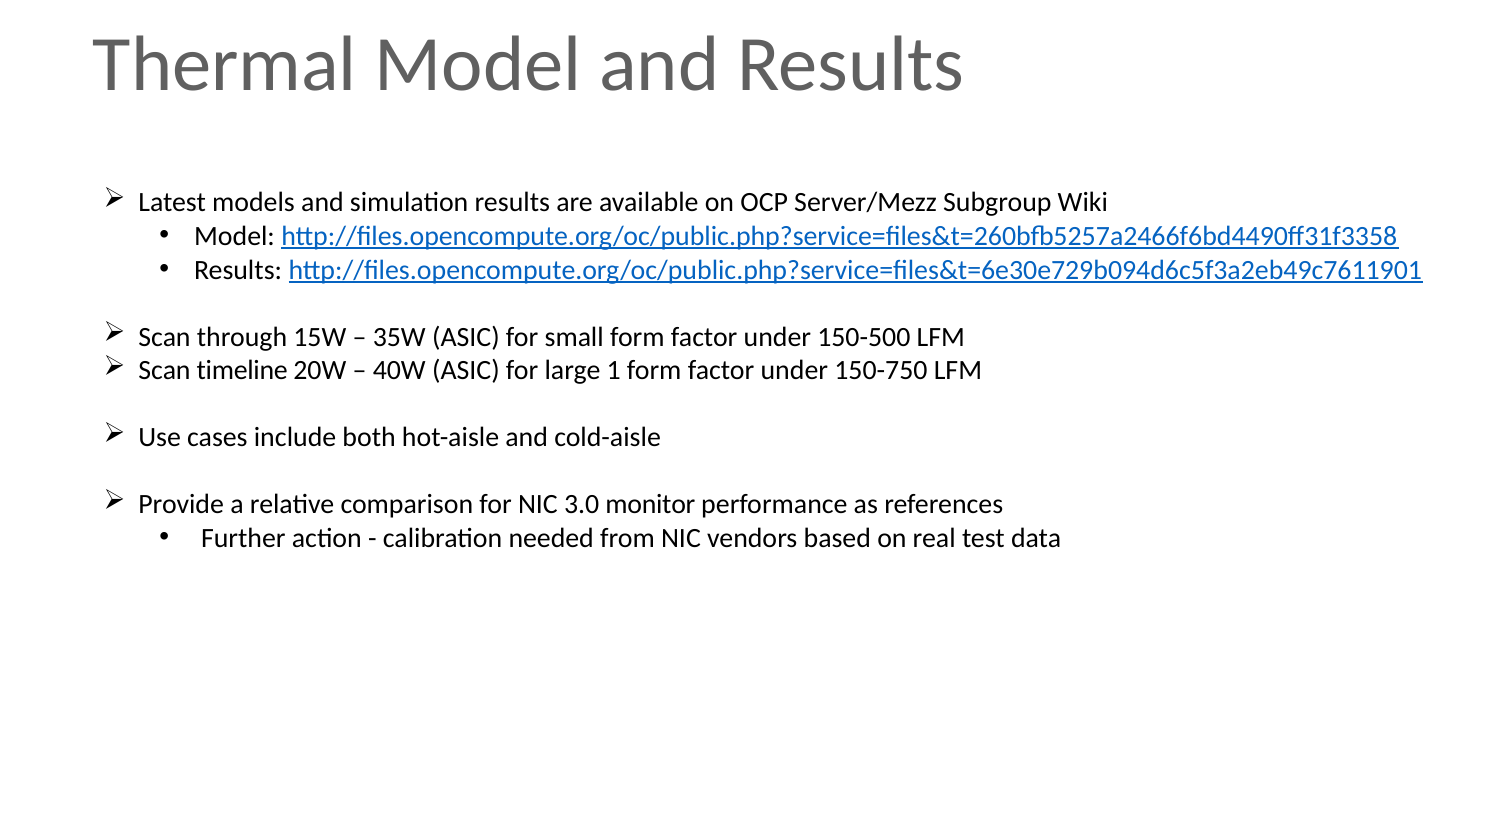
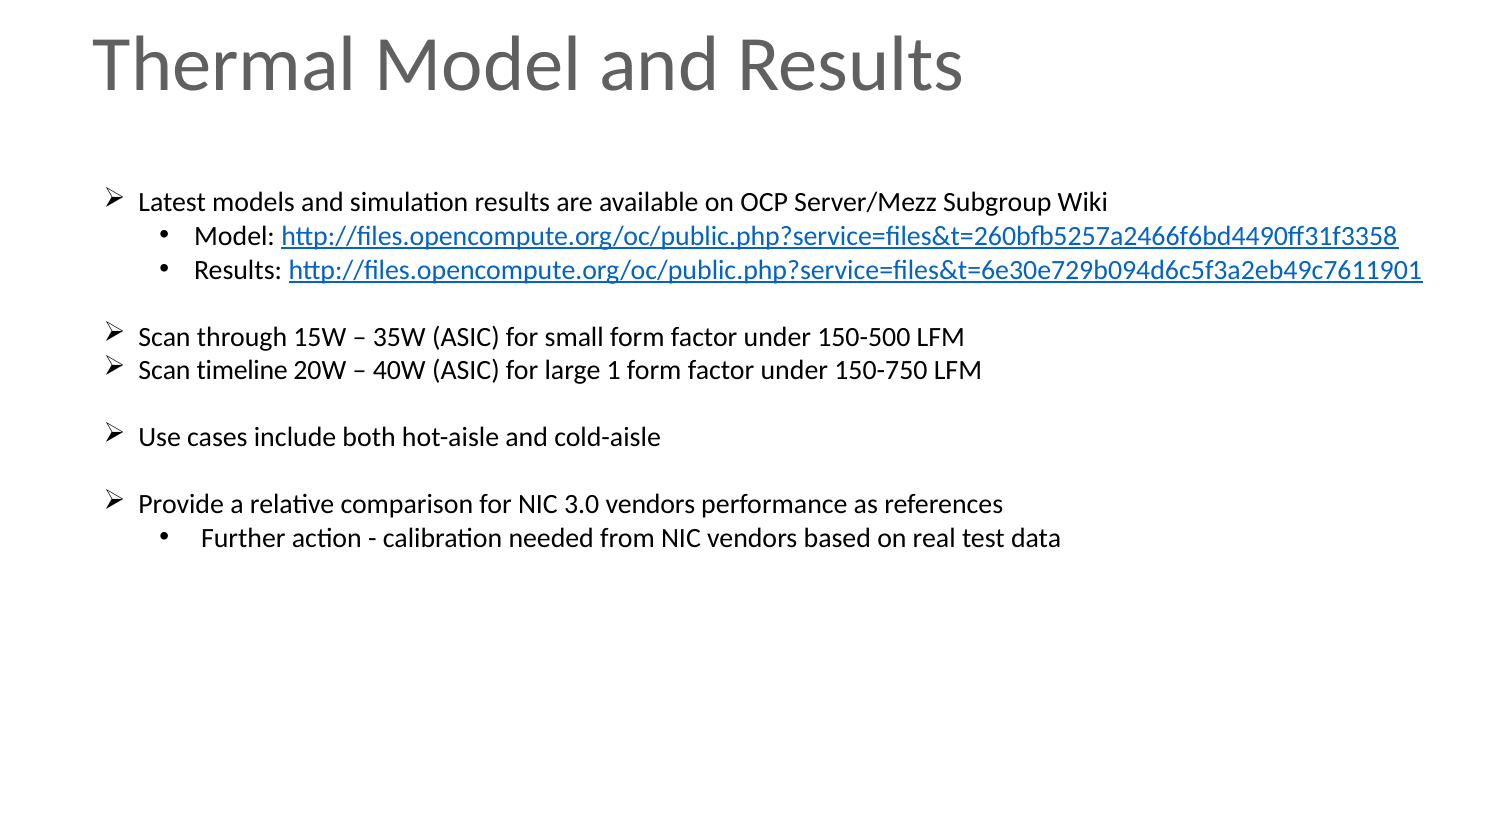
3.0 monitor: monitor -> vendors (650, 504)
